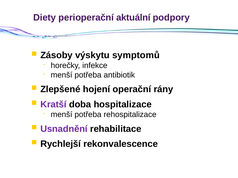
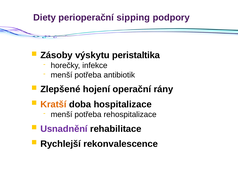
aktuální: aktuální -> sipping (133, 18)
symptomů: symptomů -> peristaltika (136, 55)
Kratší colour: purple -> orange (53, 105)
